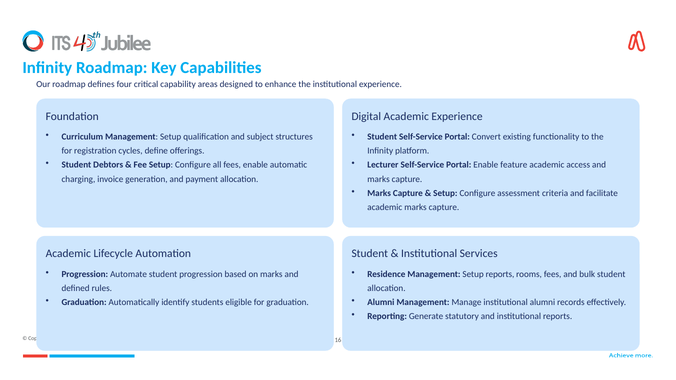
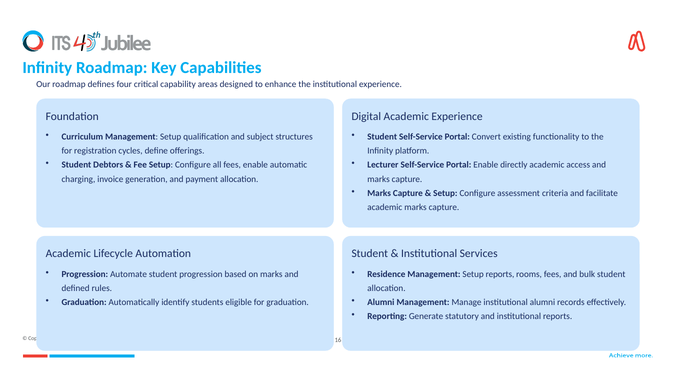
feature: feature -> directly (514, 165)
